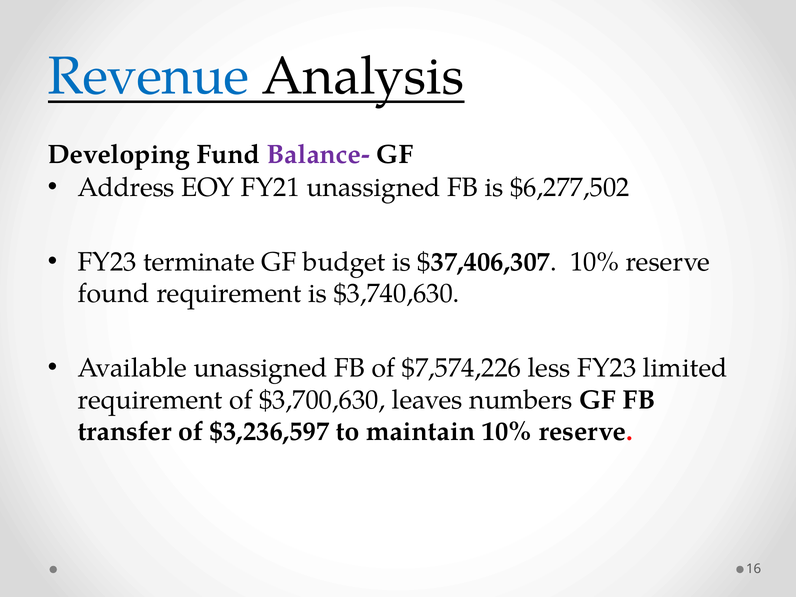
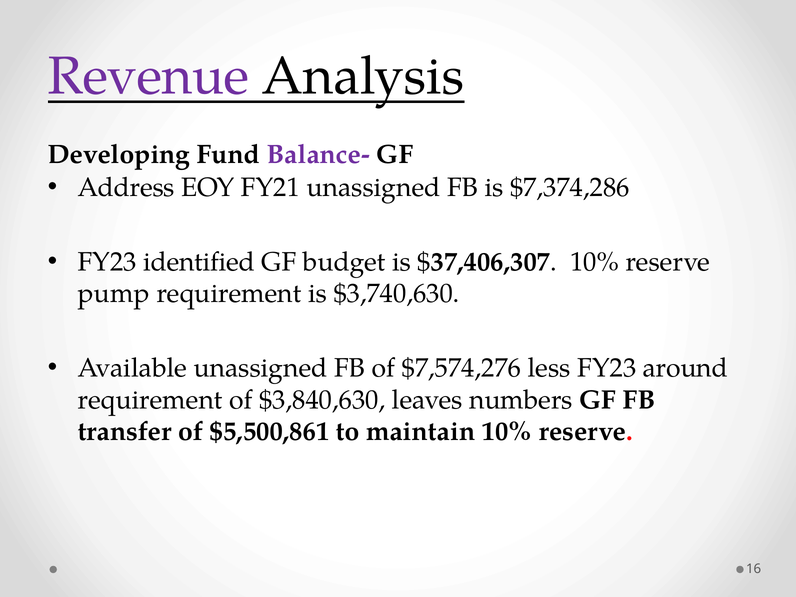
Revenue colour: blue -> purple (148, 76)
$6,277,502: $6,277,502 -> $7,374,286 (570, 188)
terminate: terminate -> identified (199, 262)
found: found -> pump (114, 294)
$7,574,226: $7,574,226 -> $7,574,276 (461, 368)
limited: limited -> around (685, 368)
$3,700,630: $3,700,630 -> $3,840,630 (322, 400)
$3,236,597: $3,236,597 -> $5,500,861 (270, 432)
